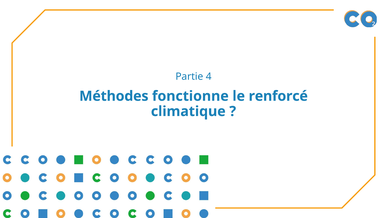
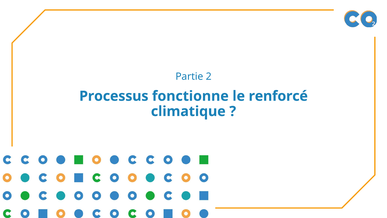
4: 4 -> 2 (209, 76)
Méthodes: Méthodes -> Processus (114, 96)
